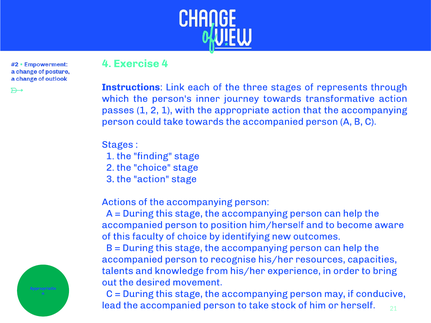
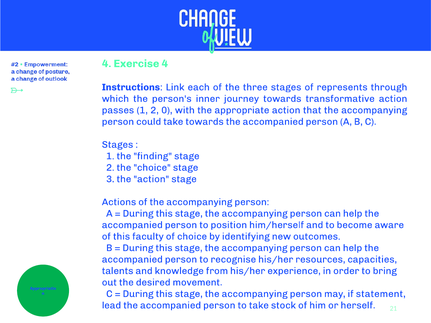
2 1: 1 -> 0 (167, 110)
conducive: conducive -> statement (381, 294)
